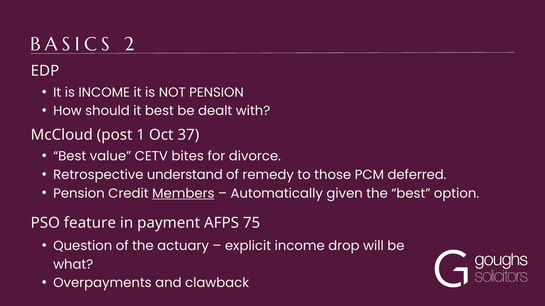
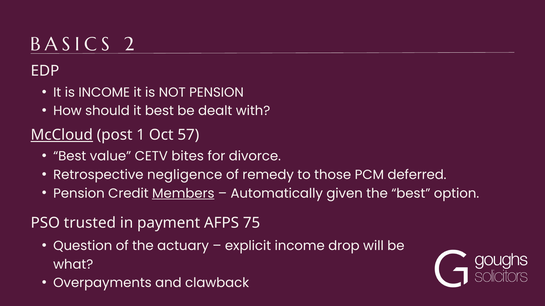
McCloud underline: none -> present (62, 135)
37: 37 -> 57 (188, 135)
understand: understand -> negligence (185, 175)
feature: feature -> trusted (90, 223)
